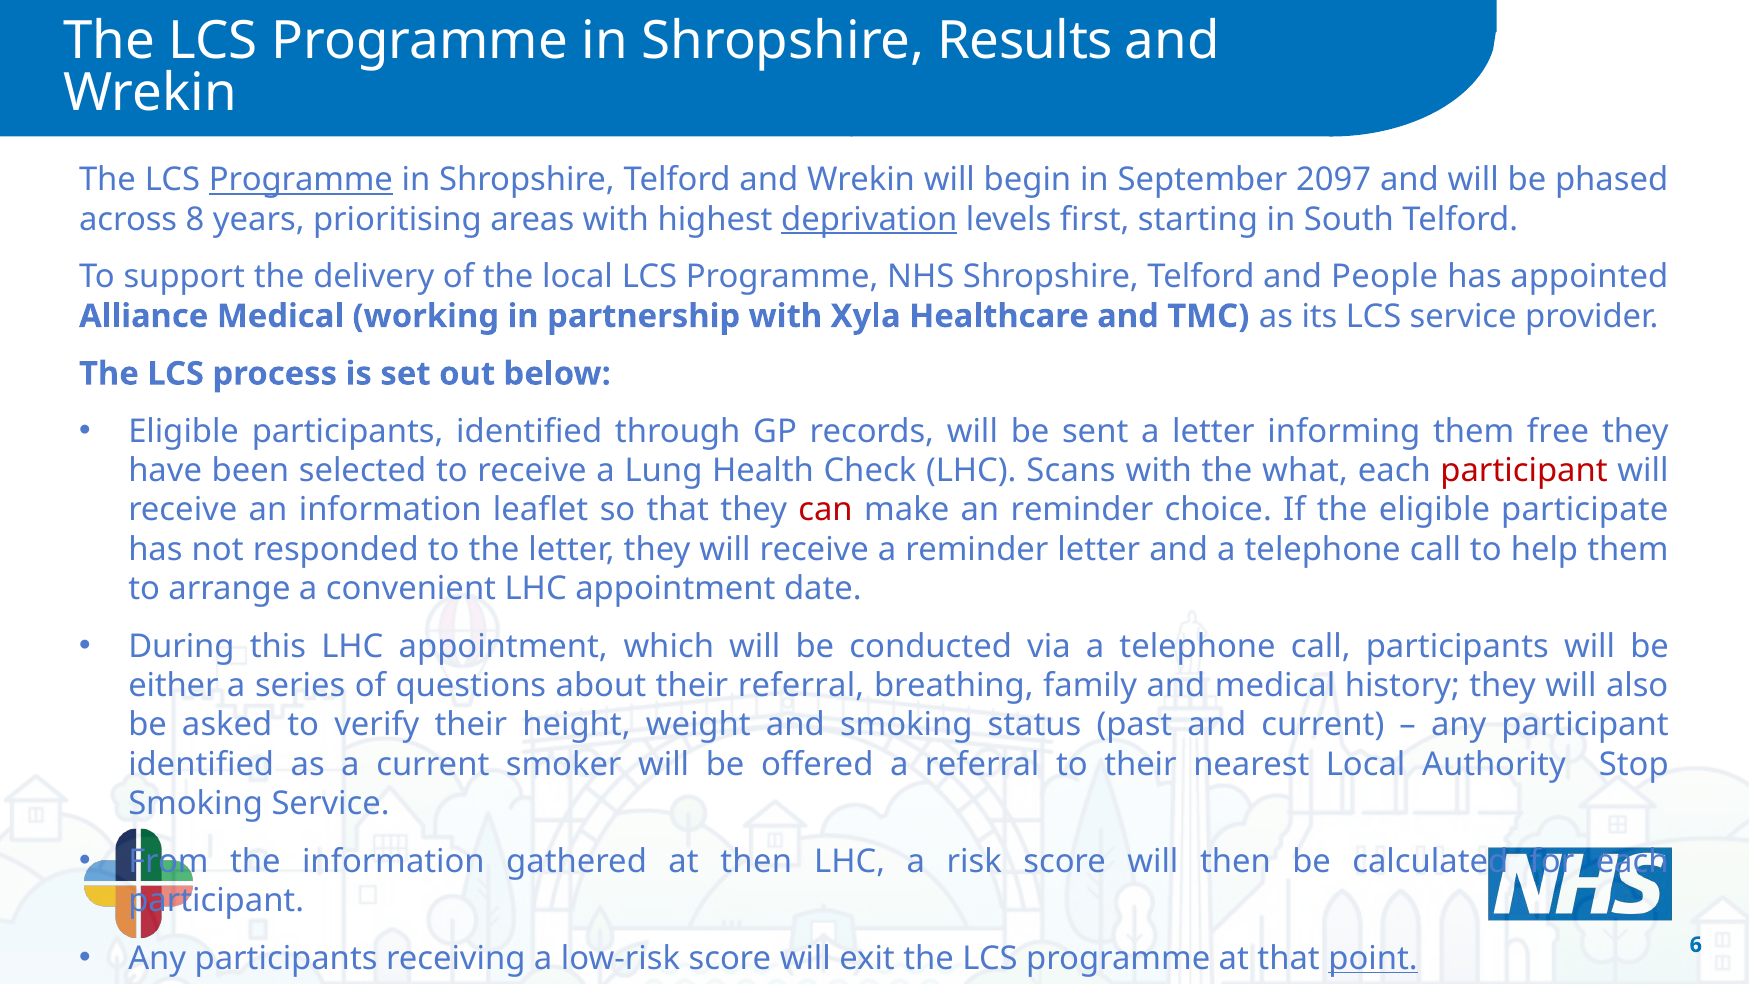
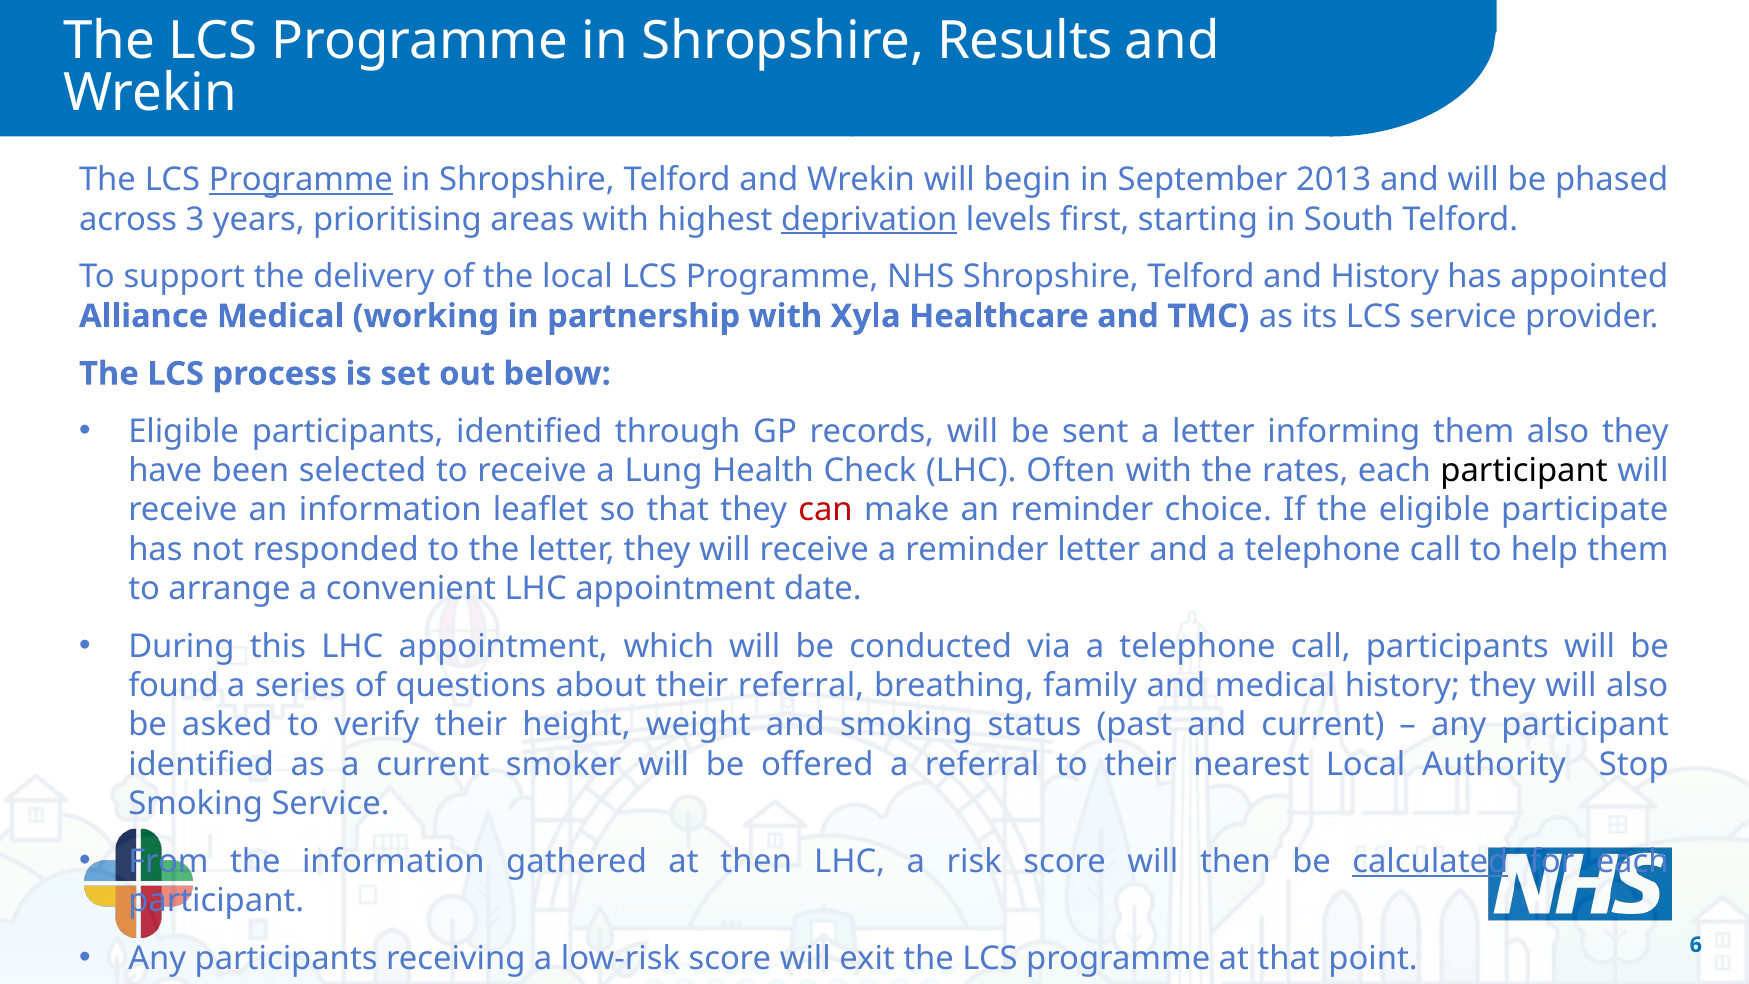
2097: 2097 -> 2013 (1334, 180)
8: 8 -> 3 (195, 219)
and People: People -> History (1385, 277)
them free: free -> also (1558, 431)
Scans: Scans -> Often (1071, 471)
what: what -> rates (1305, 471)
participant colour: red -> black (1524, 471)
either: either -> found (174, 686)
calculated underline: none -> present (1430, 861)
point underline: present -> none (1373, 958)
